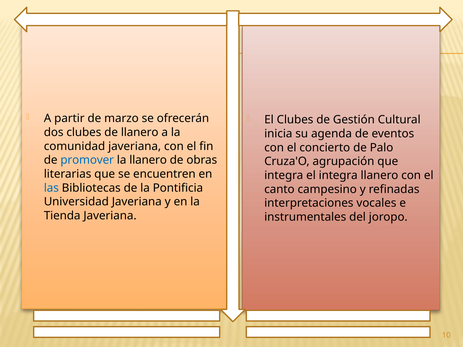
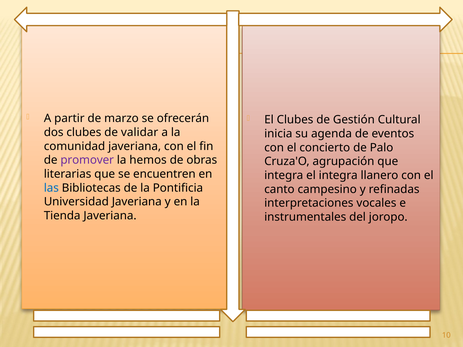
de llanero: llanero -> validar (140, 132)
promover colour: blue -> purple (87, 160)
la llanero: llanero -> hemos (148, 160)
